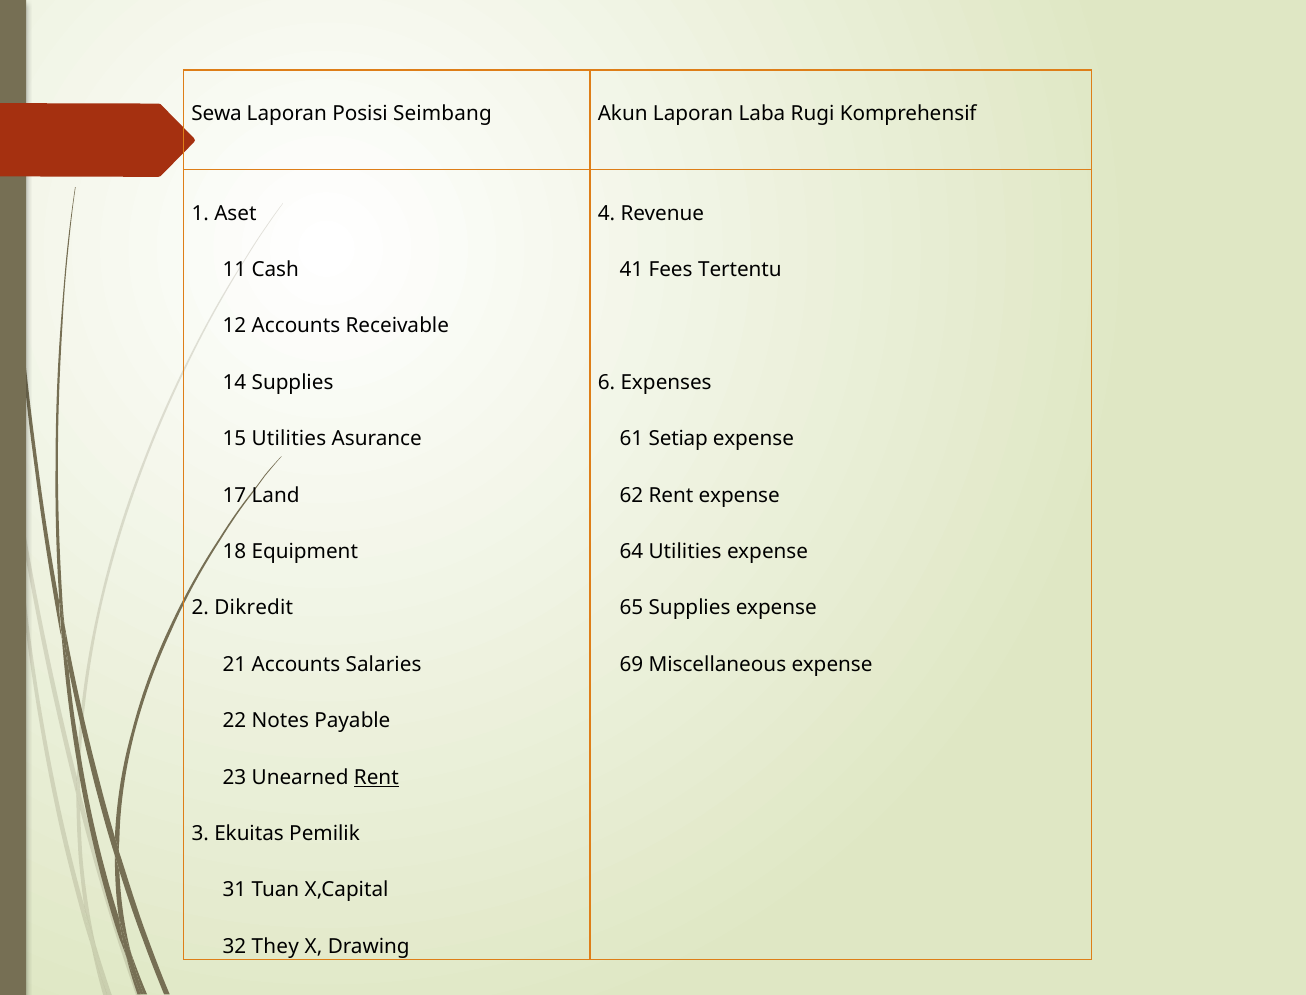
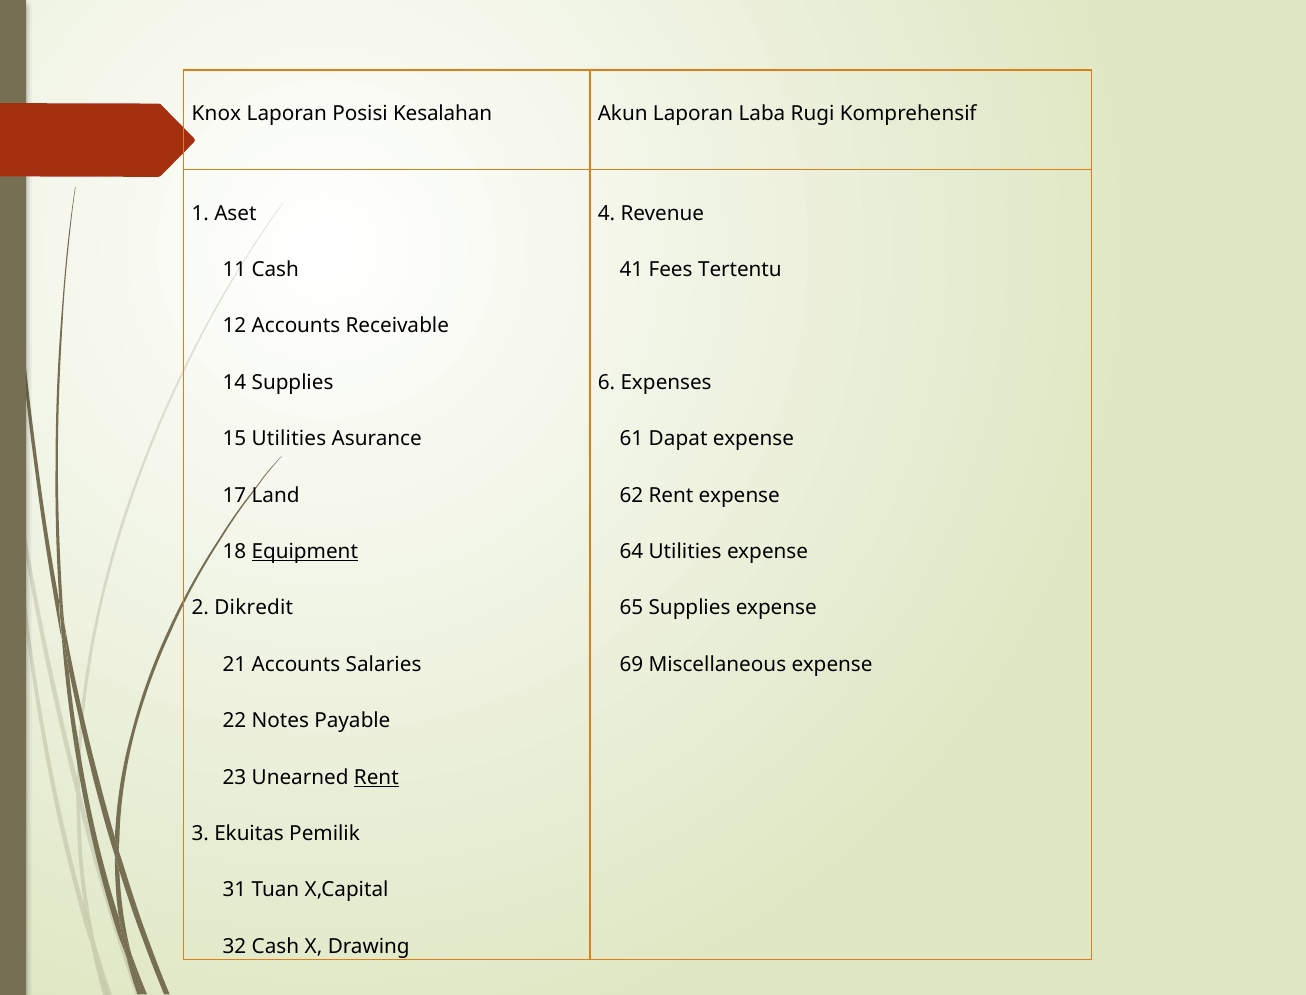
Sewa: Sewa -> Knox (216, 114)
Seimbang: Seimbang -> Kesalahan (443, 114)
Setiap: Setiap -> Dapat (678, 439)
Equipment underline: none -> present (305, 552)
32 They: They -> Cash (275, 947)
